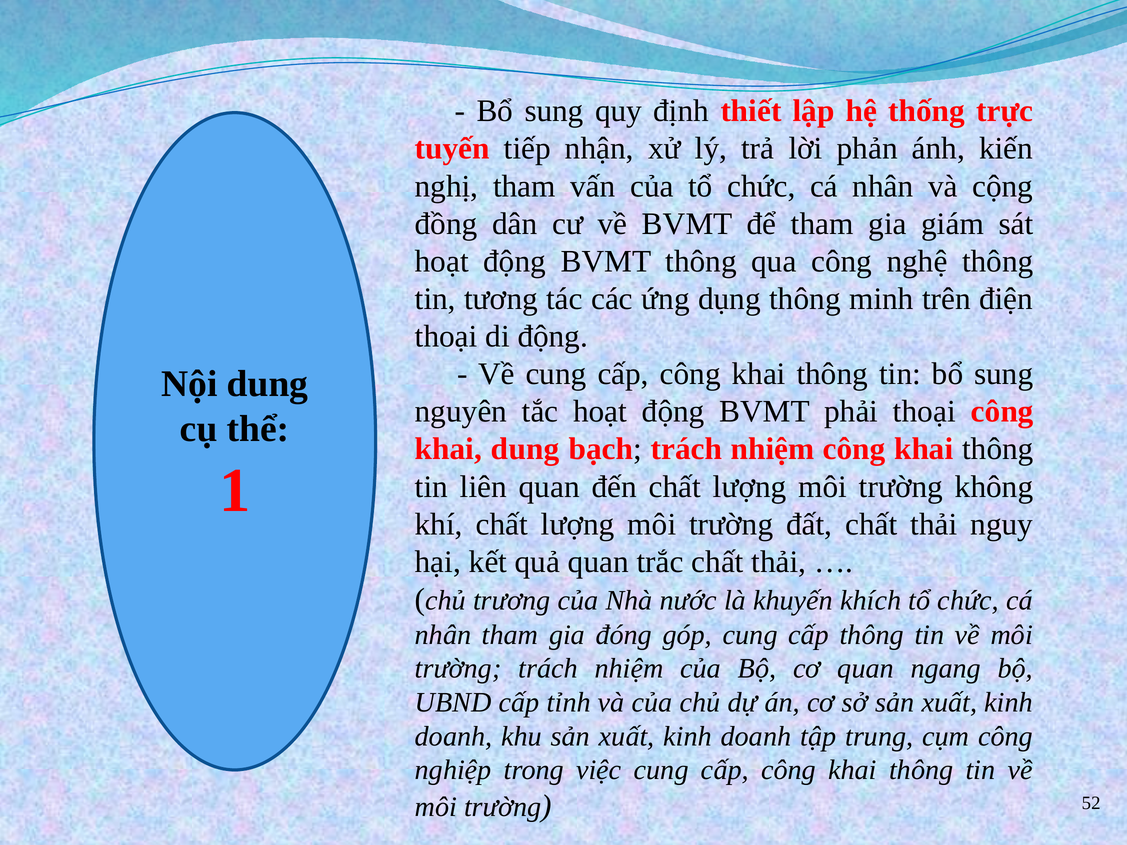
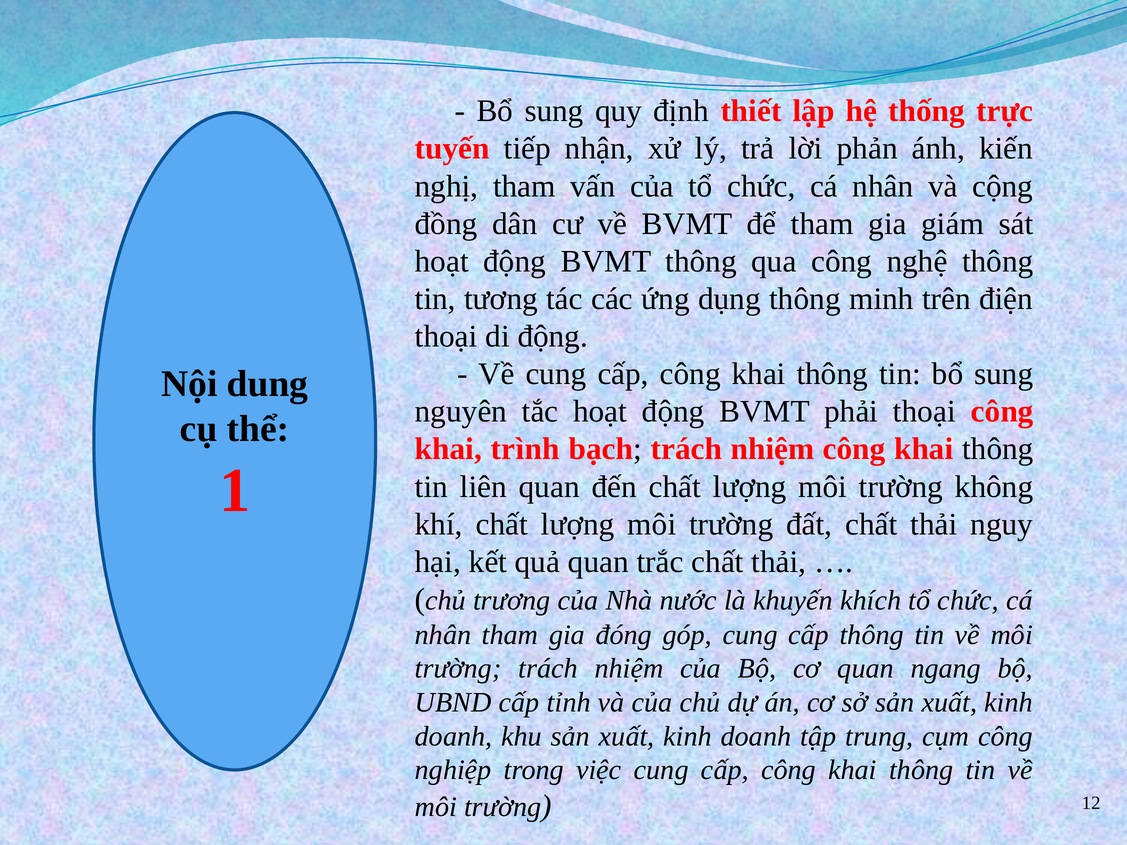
khai dung: dung -> trình (525, 449)
52: 52 -> 12 (1091, 803)
